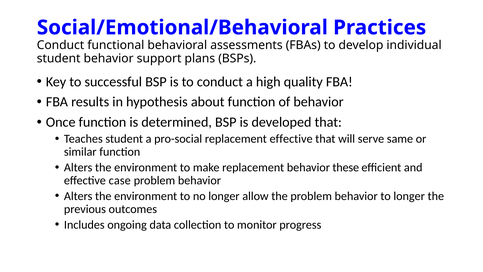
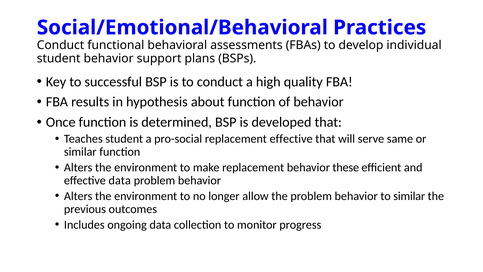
effective case: case -> data (120, 180)
to longer: longer -> similar (409, 196)
